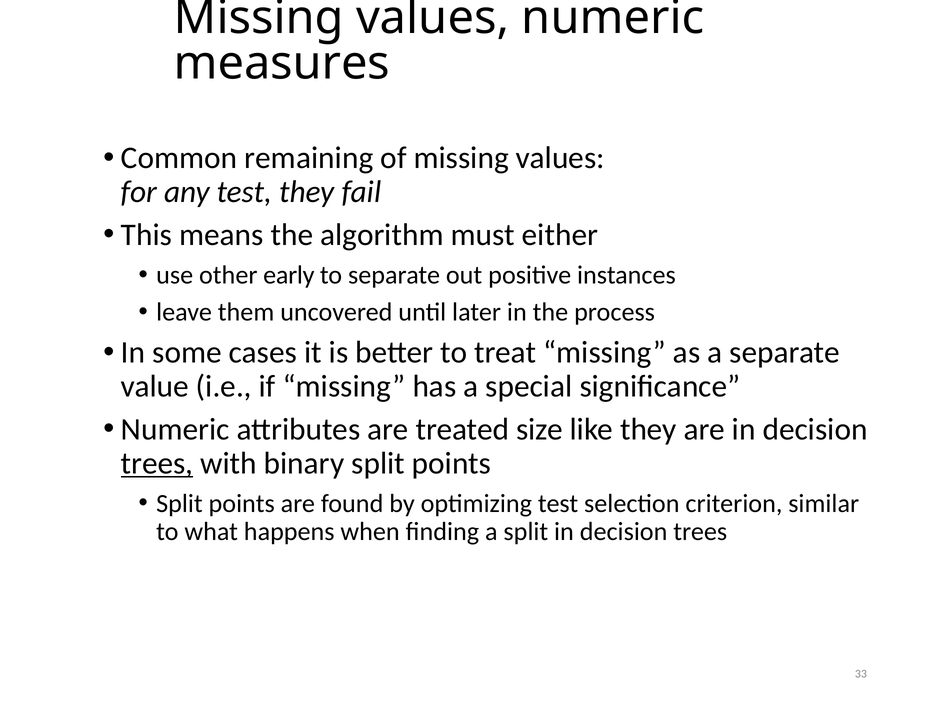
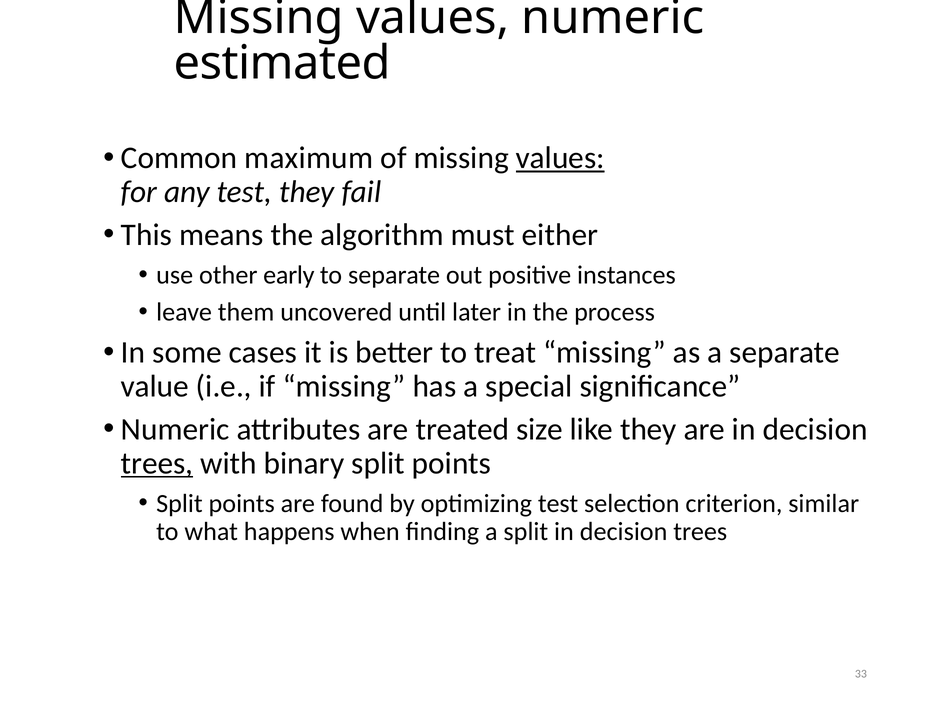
measures: measures -> estimated (282, 63)
remaining: remaining -> maximum (309, 158)
values underline: none -> present (560, 158)
